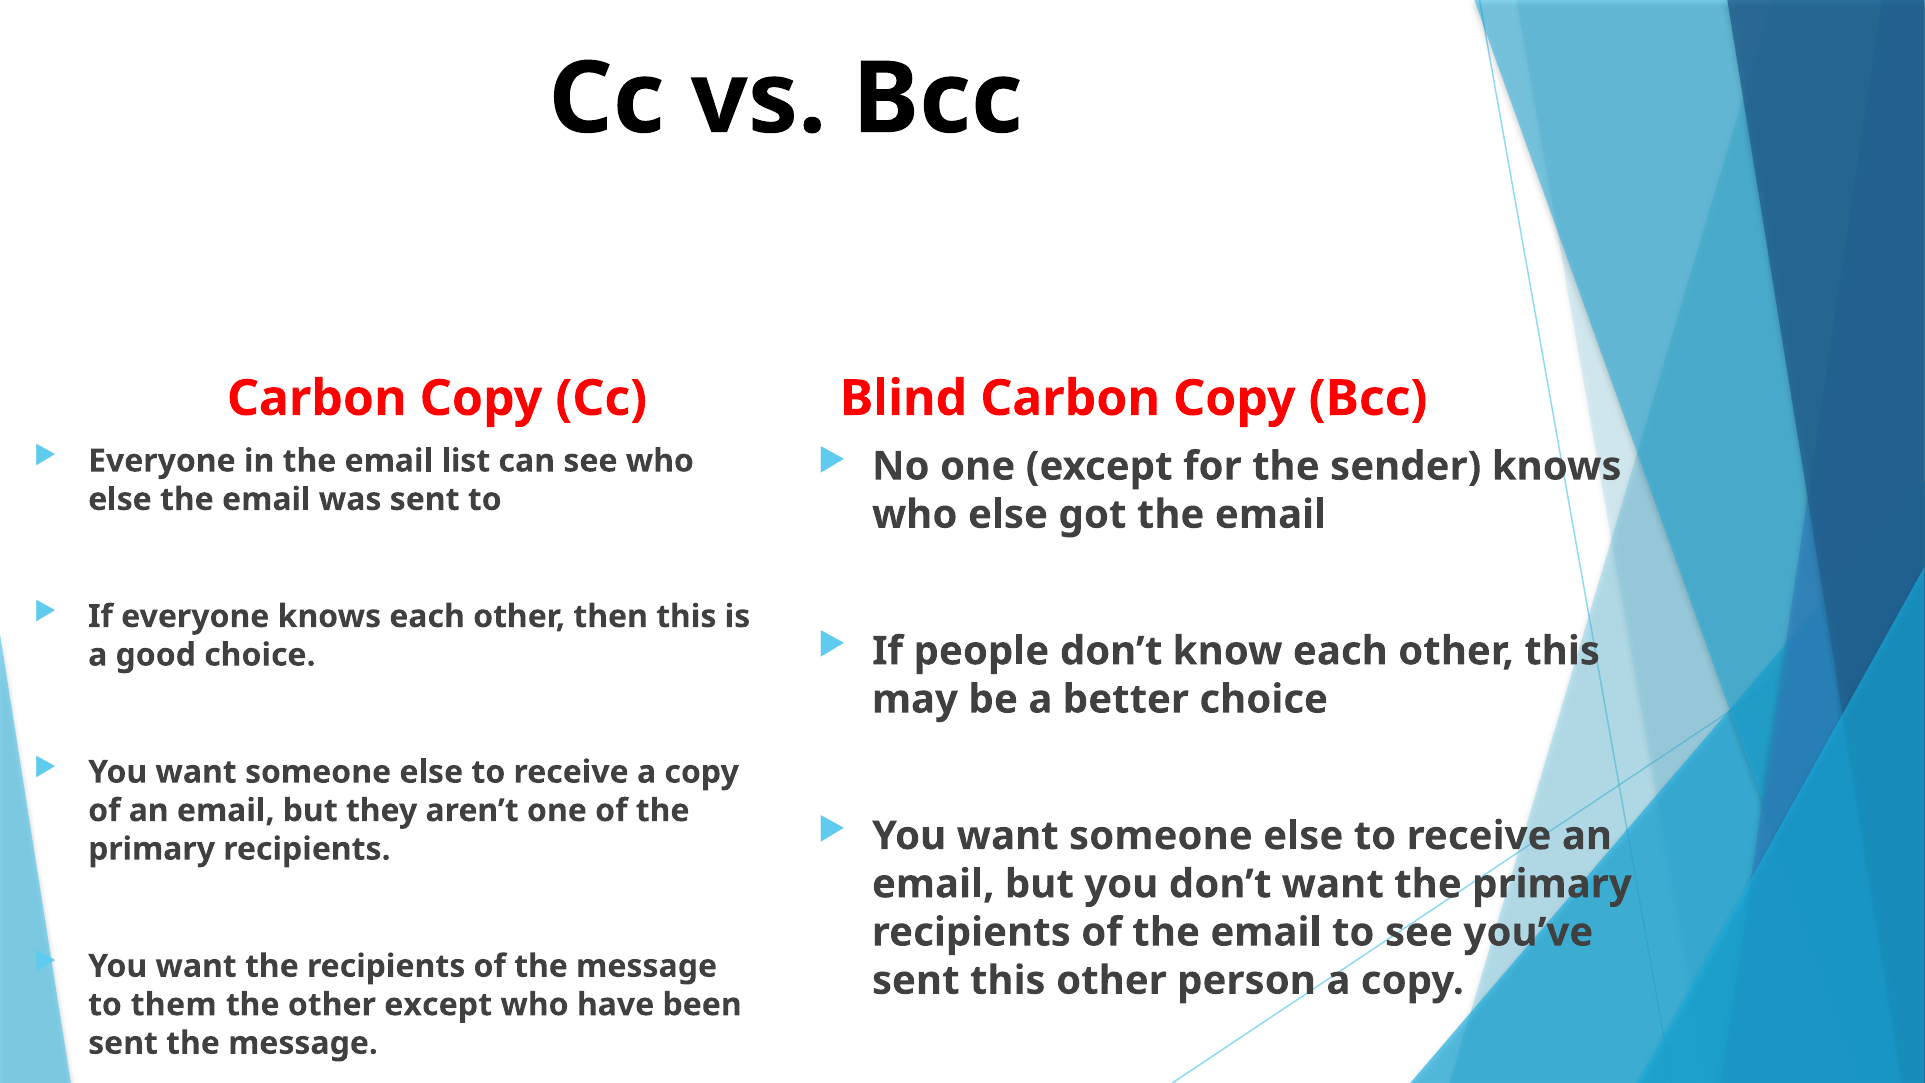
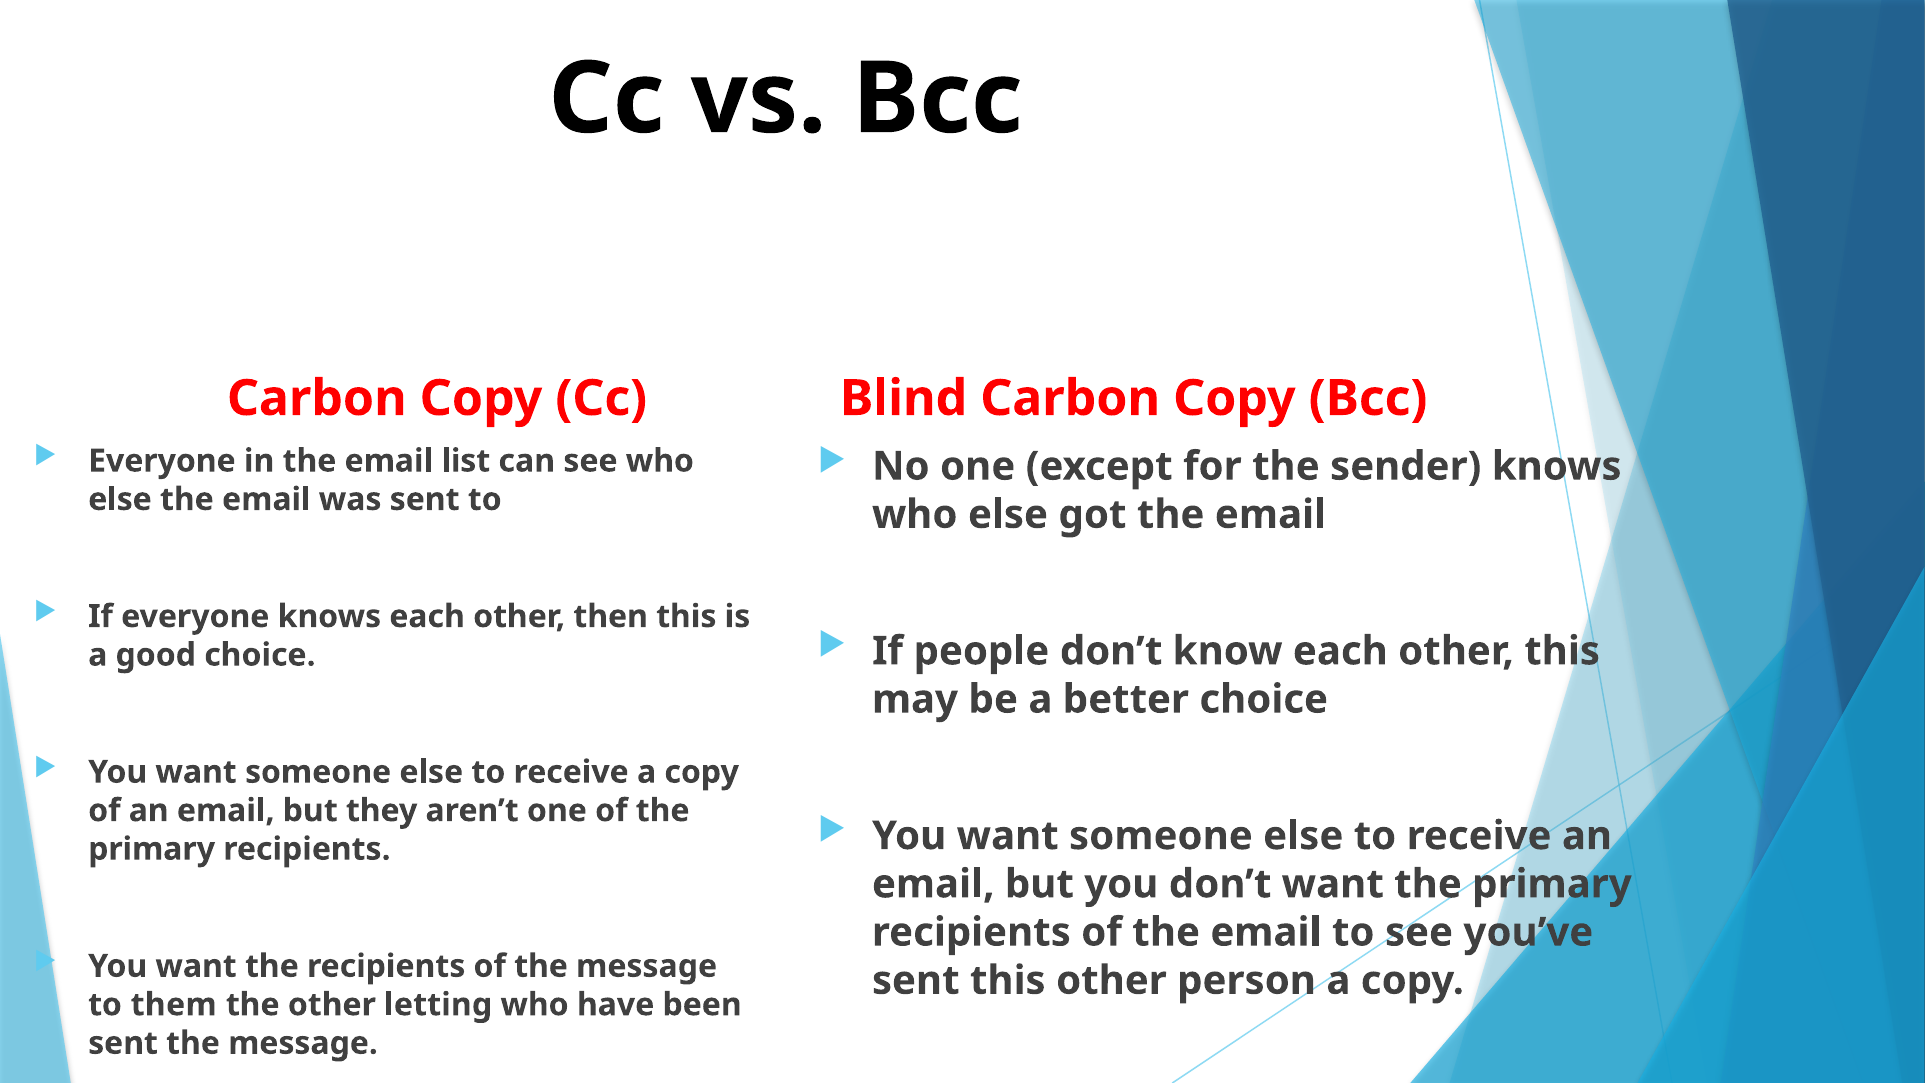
other except: except -> letting (438, 1005)
